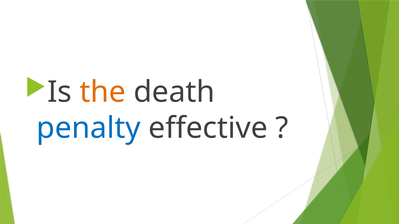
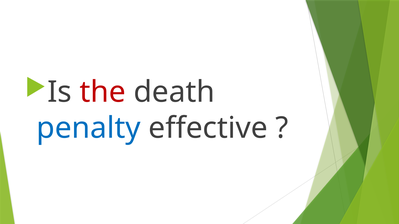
the colour: orange -> red (103, 92)
